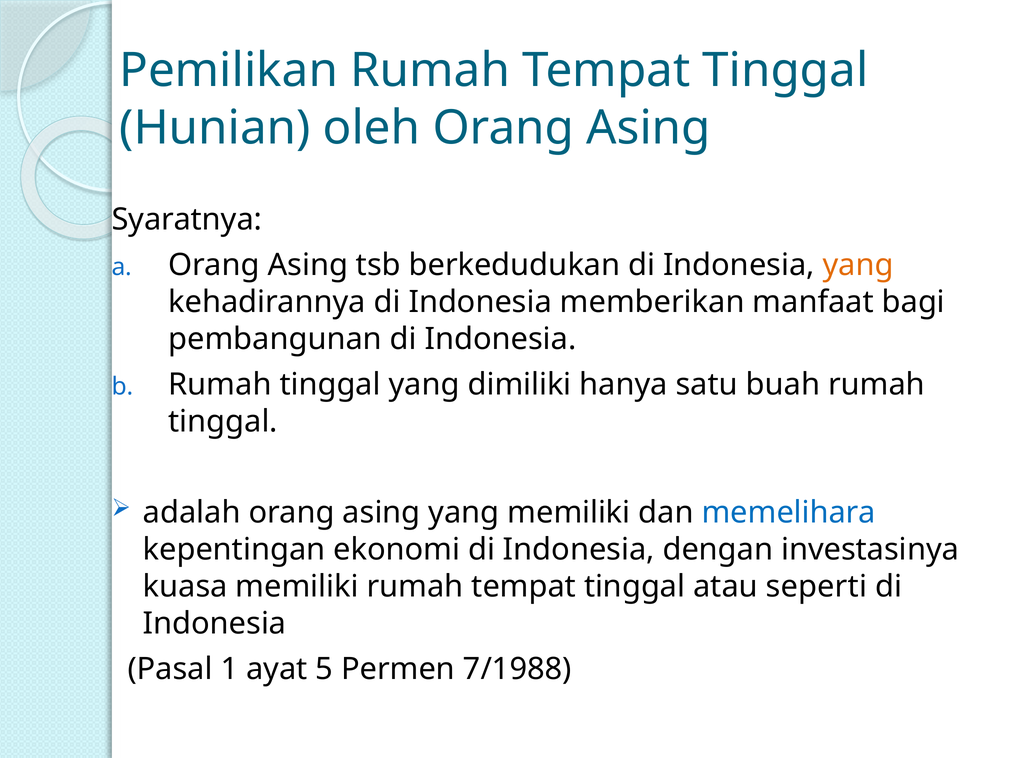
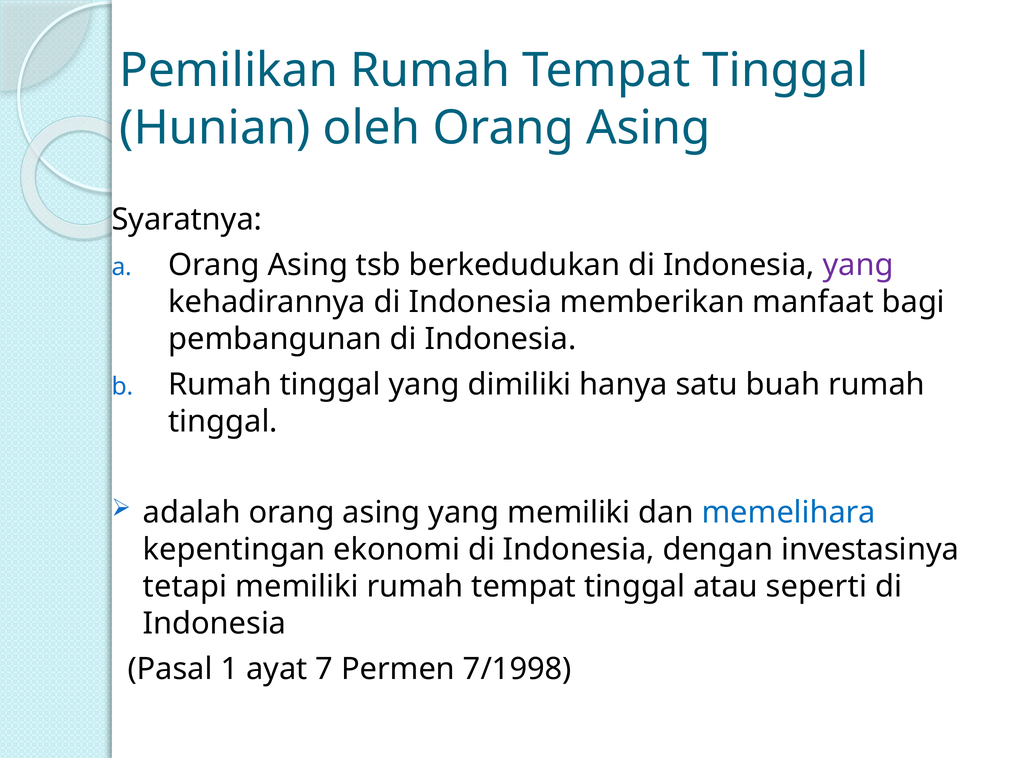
yang colour: orange -> purple (858, 265)
kuasa: kuasa -> tetapi (185, 586)
5: 5 -> 7 (324, 669)
7/1988: 7/1988 -> 7/1998 (517, 669)
